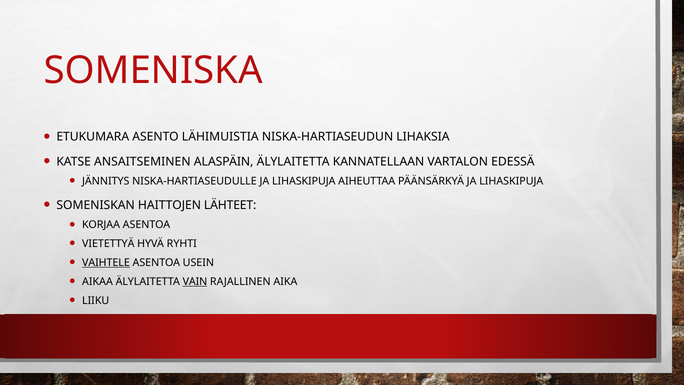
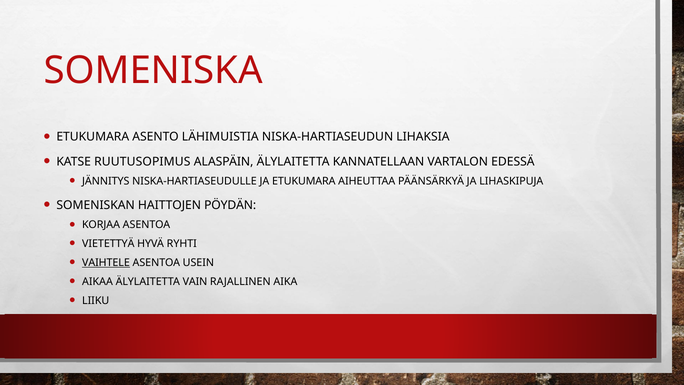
ANSAITSEMINEN: ANSAITSEMINEN -> RUUTUSOPIMUS (142, 161)
NISKA-HARTIASEUDULLE JA LIHASKIPUJA: LIHASKIPUJA -> ETUKUMARA (304, 181)
LÄHTEET: LÄHTEET -> PÖYDÄN (230, 205)
VAIN underline: present -> none (195, 281)
